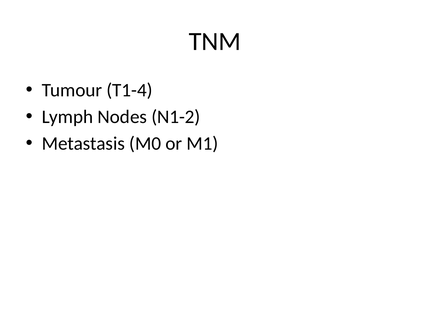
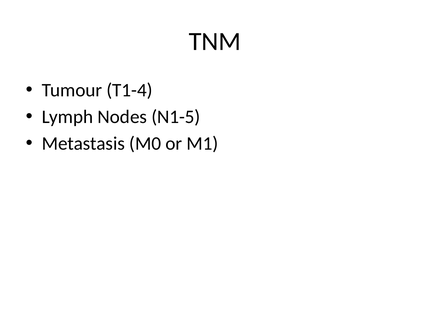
N1-2: N1-2 -> N1-5 (176, 117)
